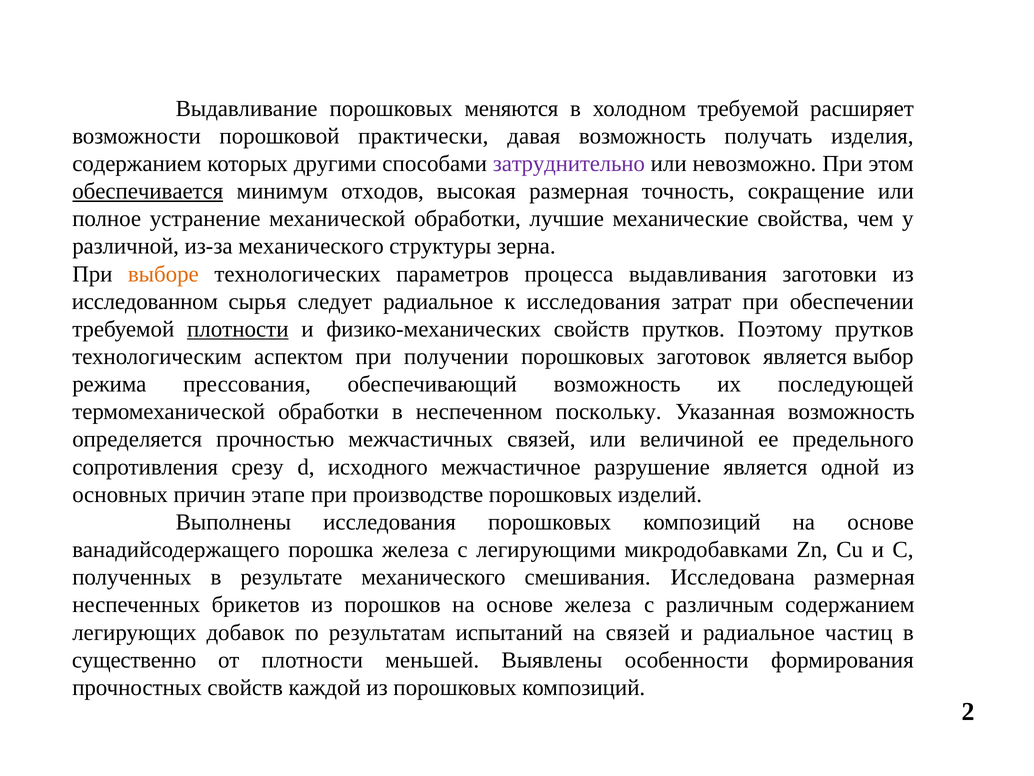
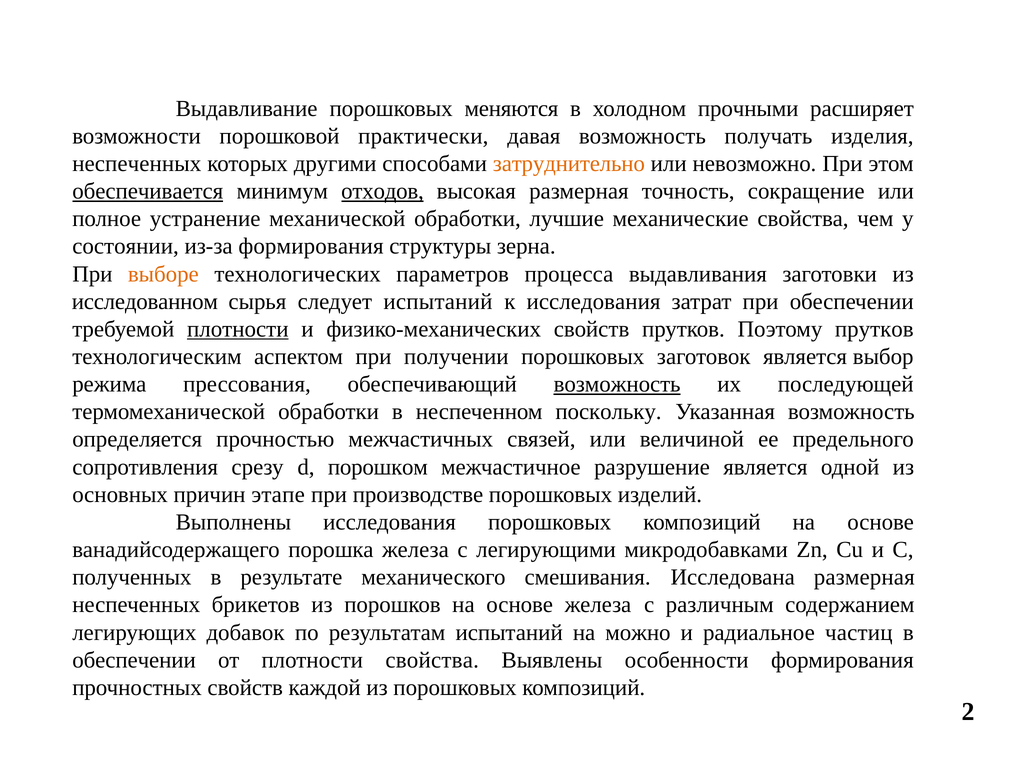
холодном требуемой: требуемой -> прочными (748, 108)
содержанием: содержанием -> неспеченных (137, 164)
затруднительно colour: purple -> orange (569, 164)
отходов underline: none -> present (383, 191)
различной: различной -> состоянии (126, 246)
из-за механического: механического -> формирования (311, 246)
следует радиальное: радиальное -> испытаний (438, 301)
возможность underline: none -> present (617, 384)
исходного: исходного -> порошком (378, 467)
на связей: связей -> можно (638, 632)
существенно: существенно -> обеспечении (134, 660)
плотности меньшей: меньшей -> свойства (432, 660)
